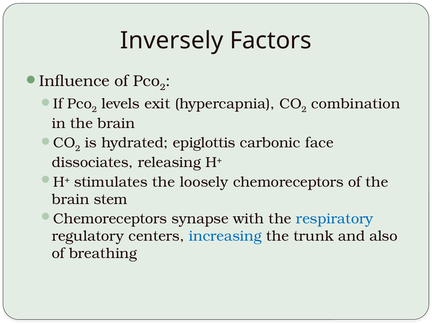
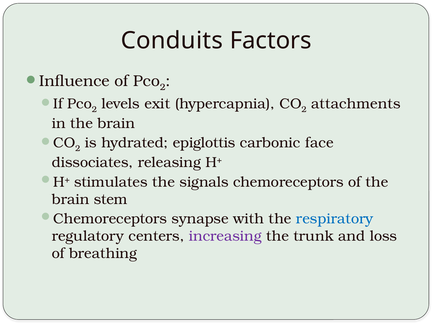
Inversely: Inversely -> Conduits (172, 41)
combination: combination -> attachments (356, 104)
loosely: loosely -> signals (204, 182)
increasing colour: blue -> purple (225, 236)
also: also -> loss (383, 236)
